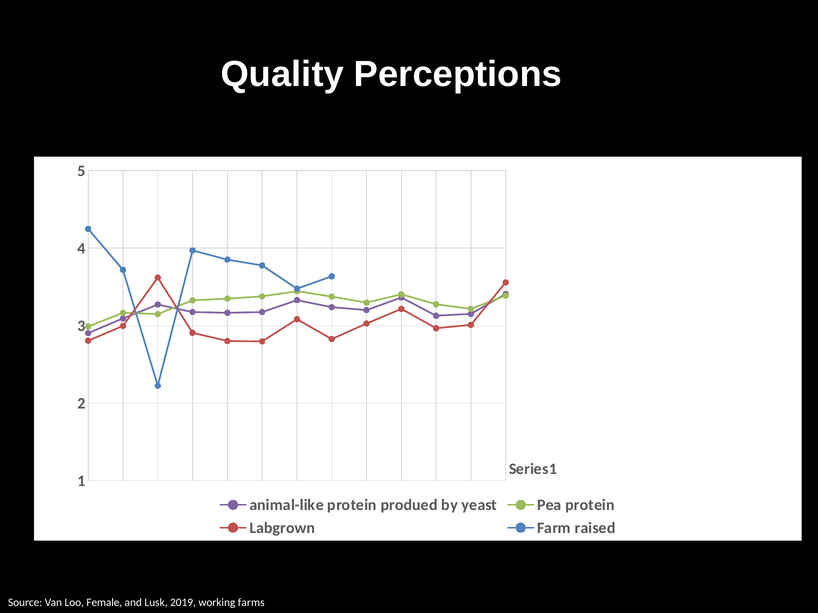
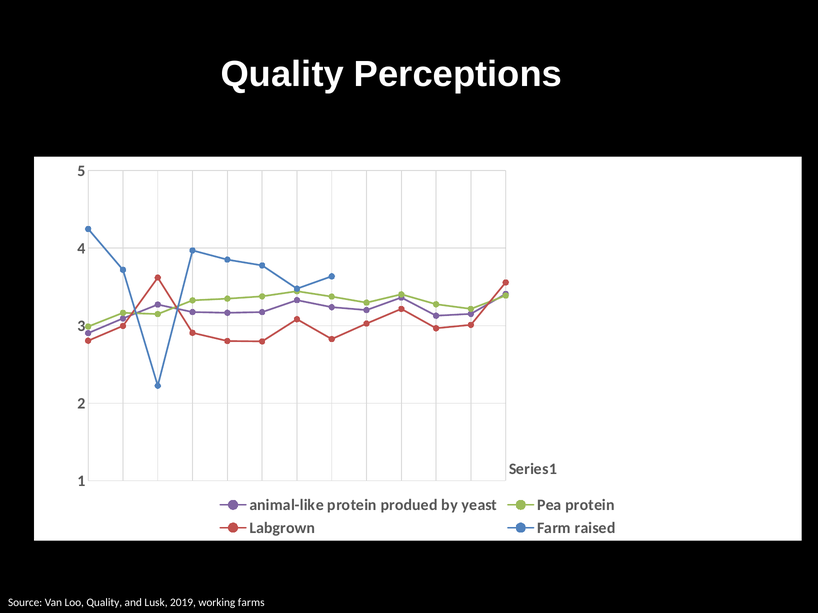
Loo Female: Female -> Quality (104, 603)
